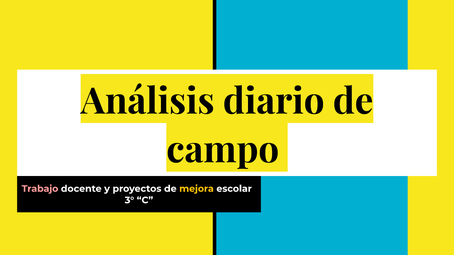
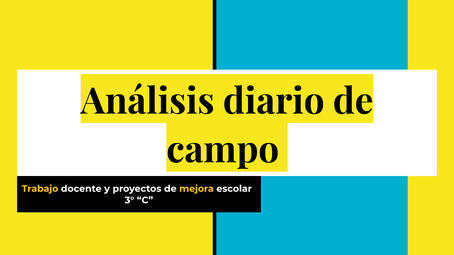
Trabajo colour: pink -> yellow (40, 189)
